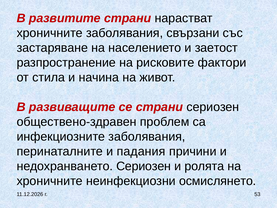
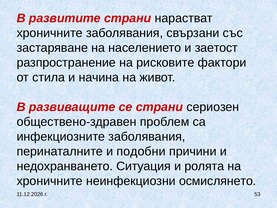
падания: падания -> подобни (141, 151)
недохранването Сериозен: Сериозен -> Ситуация (144, 166)
